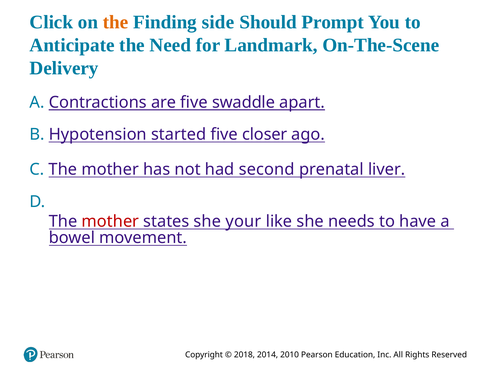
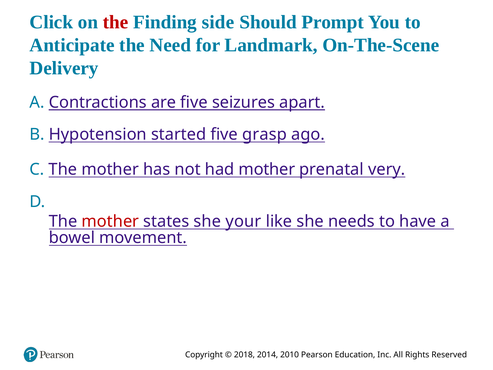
the colour: orange -> red (116, 22)
swaddle: swaddle -> seizures (243, 102)
closer: closer -> grasp (265, 134)
had second: second -> mother (267, 169)
liver: liver -> very (387, 169)
